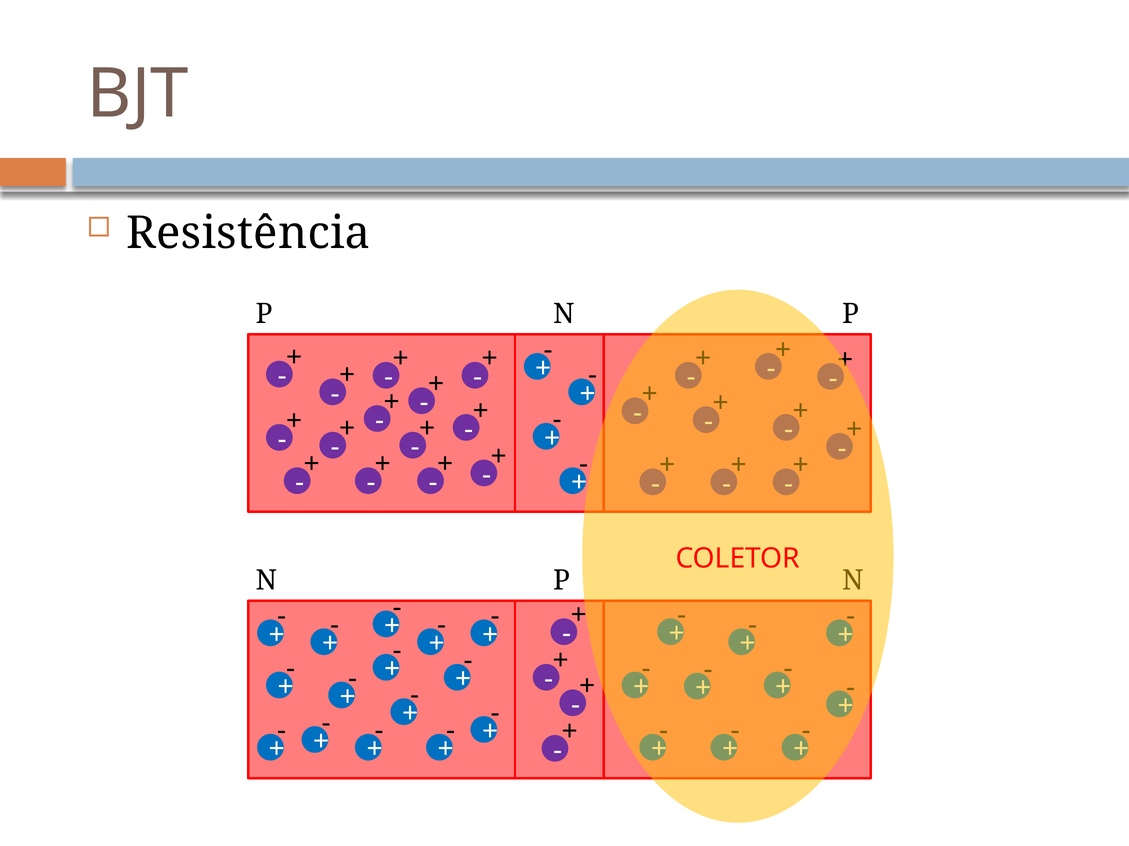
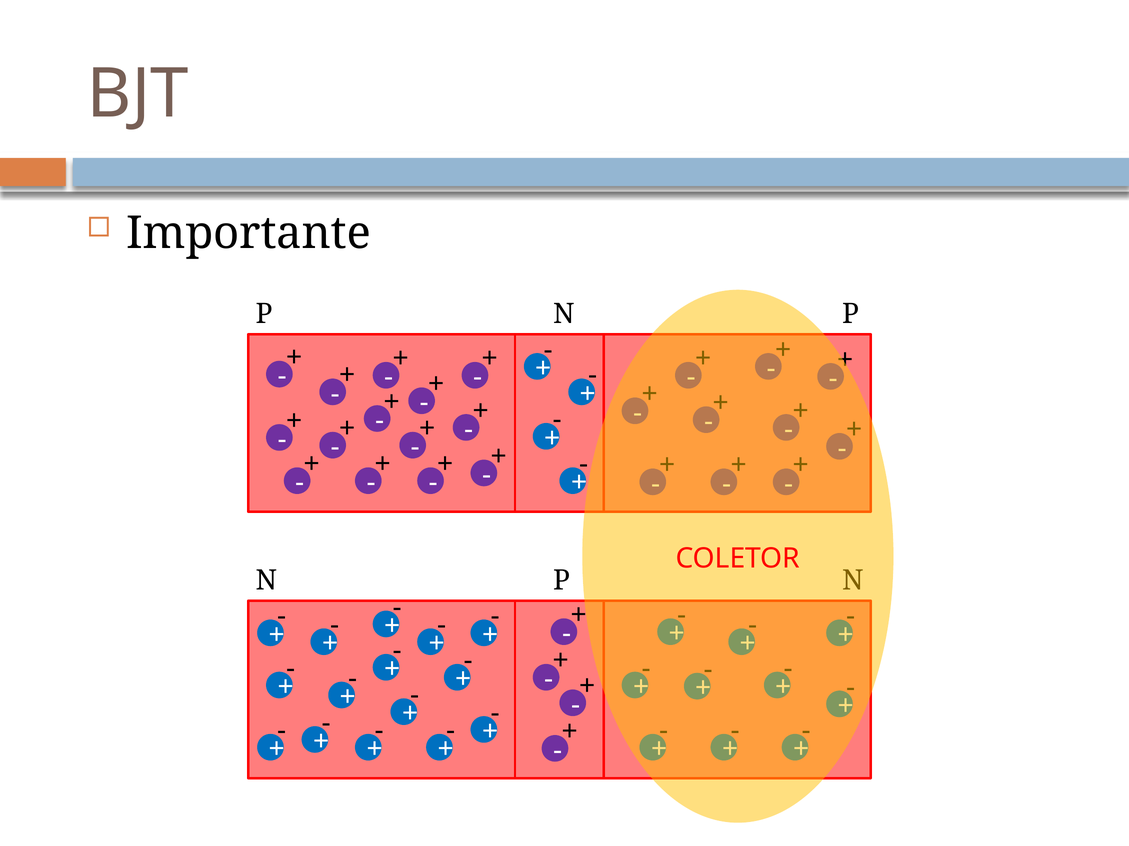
Resistência: Resistência -> Importante (249, 234)
